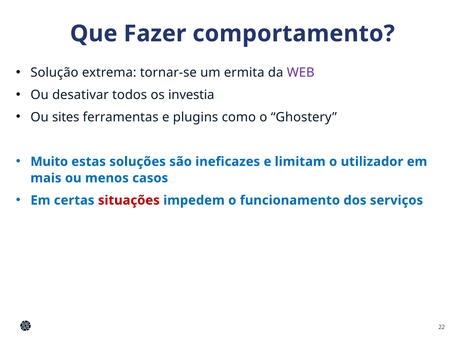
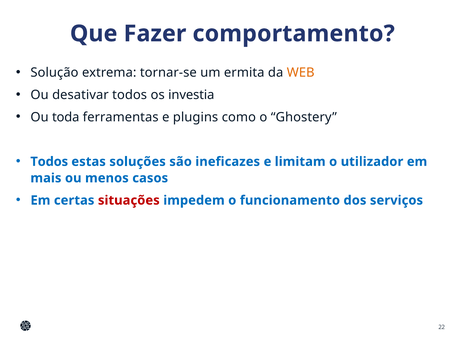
WEB colour: purple -> orange (301, 73)
sites: sites -> toda (66, 117)
Muito: Muito -> Todos (49, 162)
